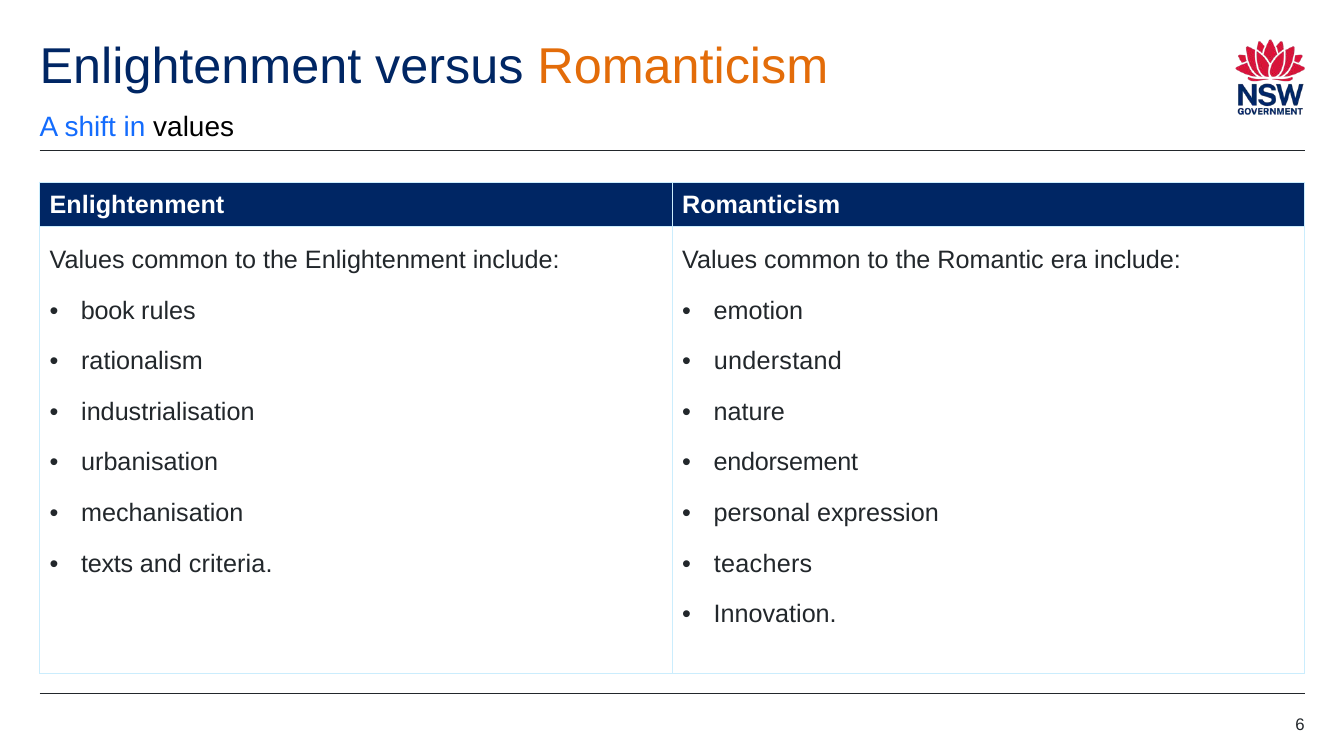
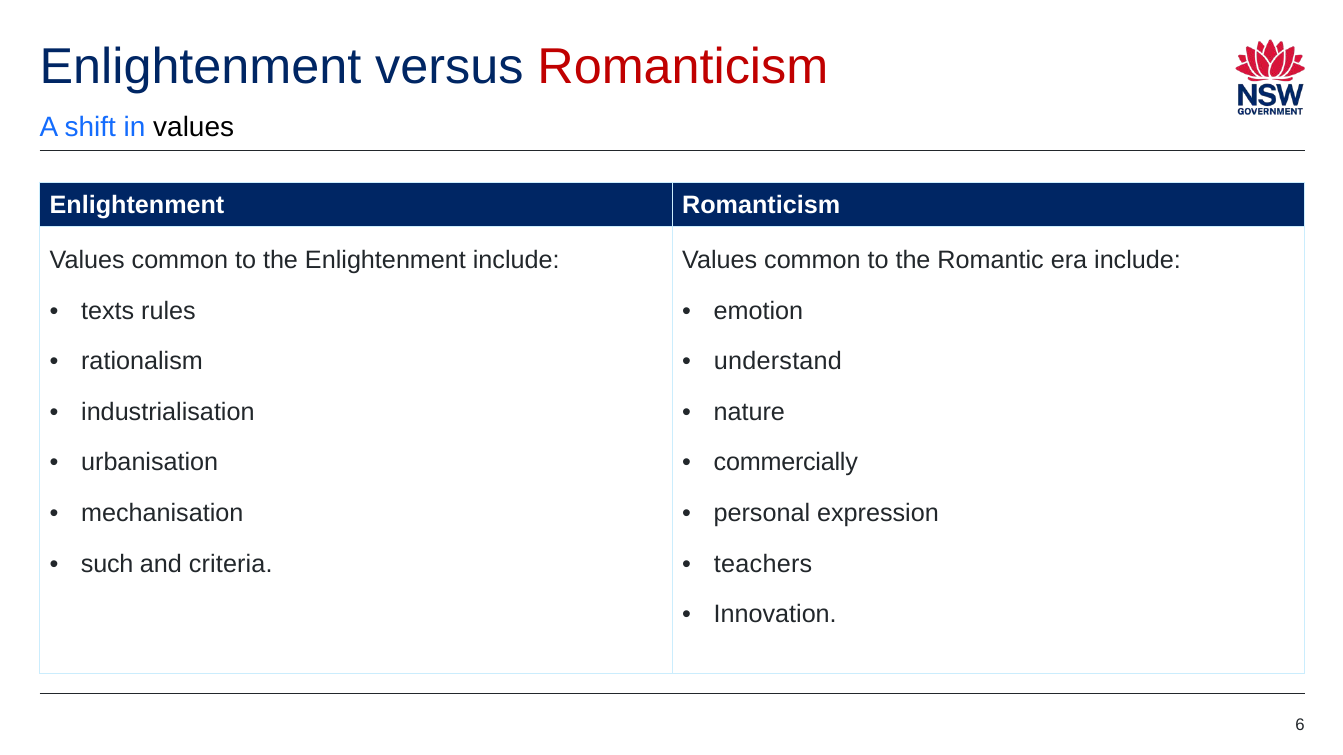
Romanticism colour: orange -> red (683, 67)
book: book -> texts (108, 311)
endorsement: endorsement -> commercially (786, 463)
texts: texts -> such (107, 564)
